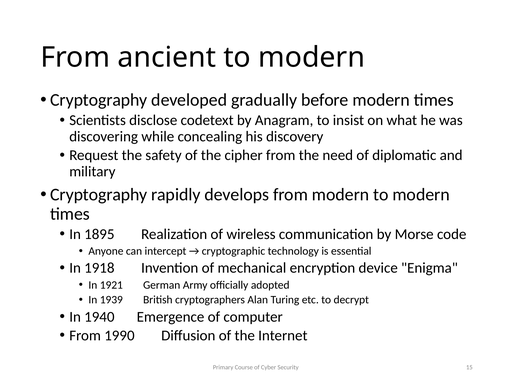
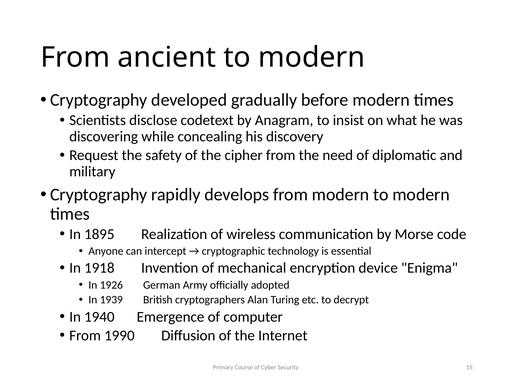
1921: 1921 -> 1926 (111, 285)
